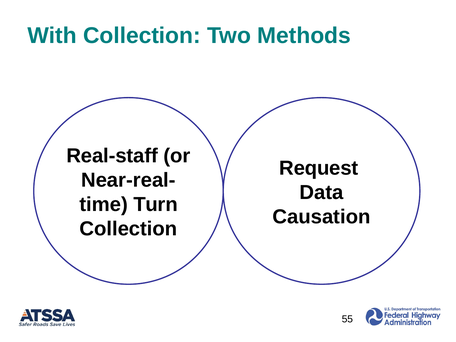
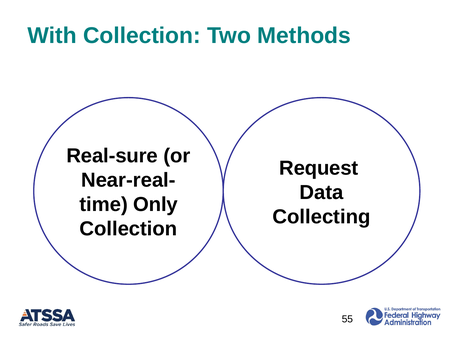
Real-staff: Real-staff -> Real-sure (112, 156)
Turn: Turn -> Only (156, 204)
Causation: Causation -> Collecting (321, 217)
